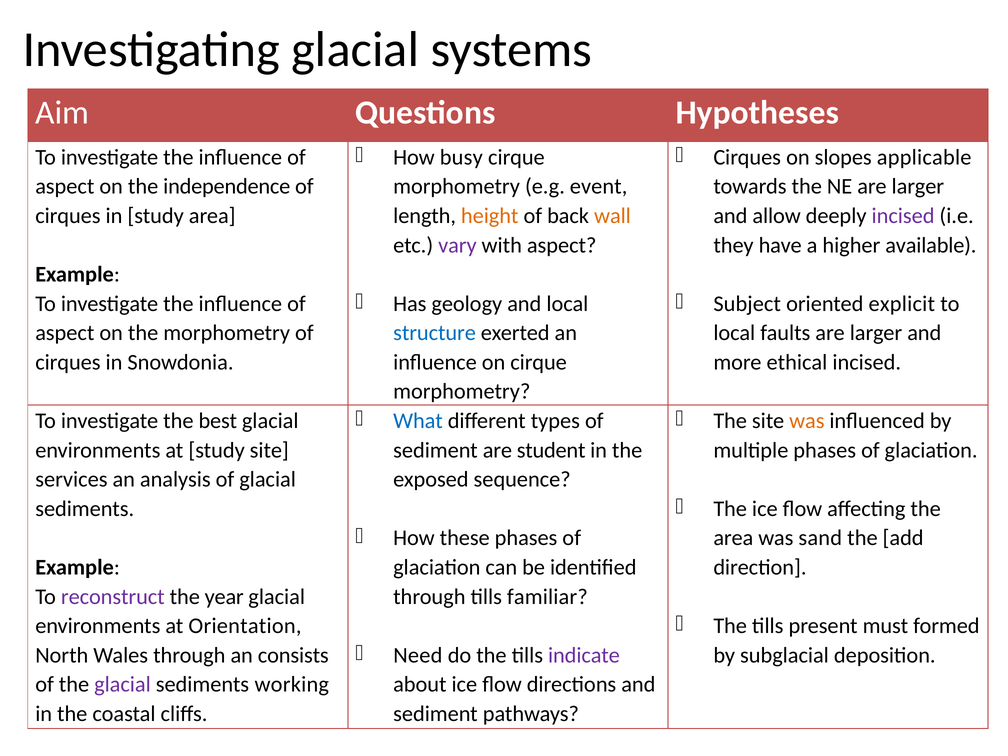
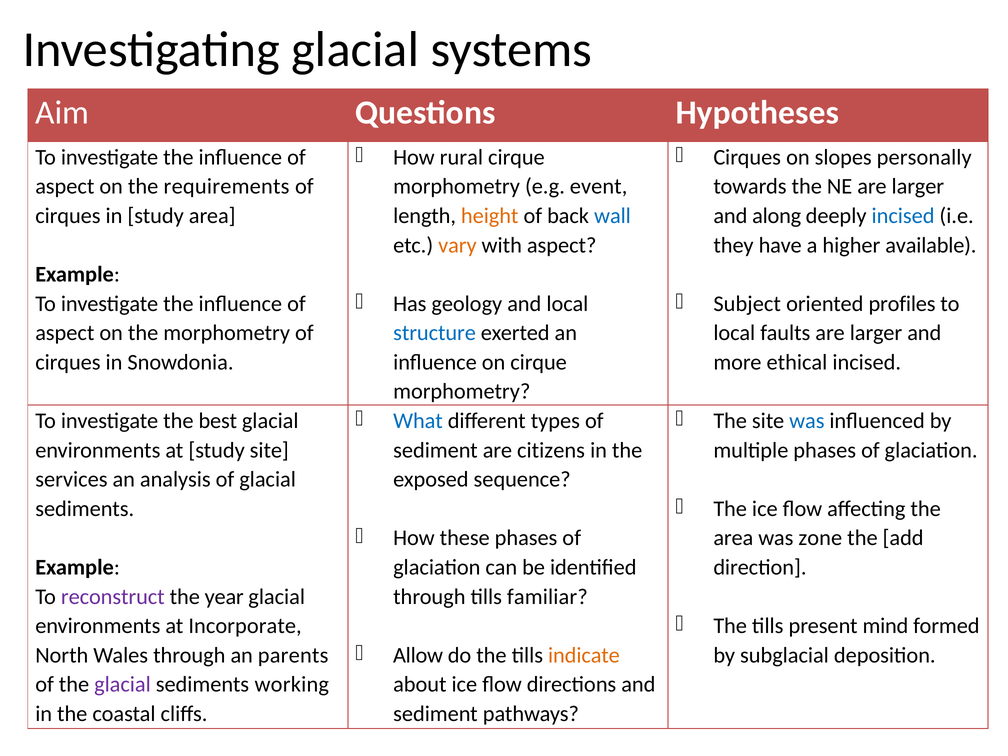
busy: busy -> rural (461, 157)
applicable: applicable -> personally (924, 157)
independence: independence -> requirements (227, 187)
wall colour: orange -> blue (612, 216)
allow: allow -> along (777, 216)
incised colour: purple -> blue (903, 216)
vary colour: purple -> orange (457, 245)
explicit: explicit -> profiles (902, 304)
was colour: orange -> blue (807, 421)
student: student -> citizens (551, 450)
sand: sand -> zone (820, 538)
must: must -> mind (885, 626)
Orientation: Orientation -> Incorporate (245, 626)
Need: Need -> Allow (418, 655)
indicate colour: purple -> orange (584, 655)
consists: consists -> parents (293, 655)
